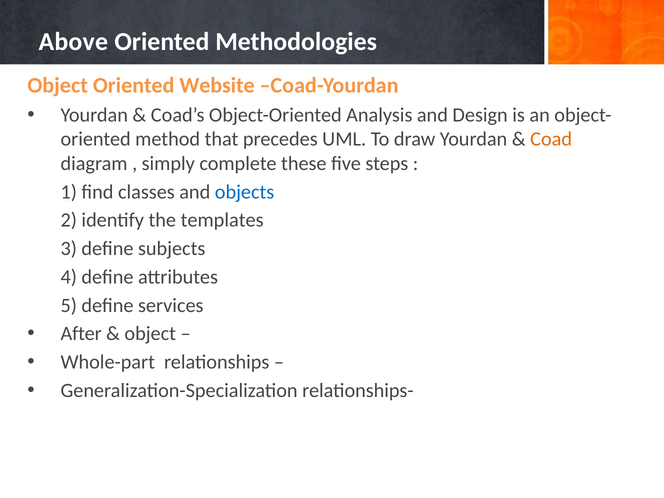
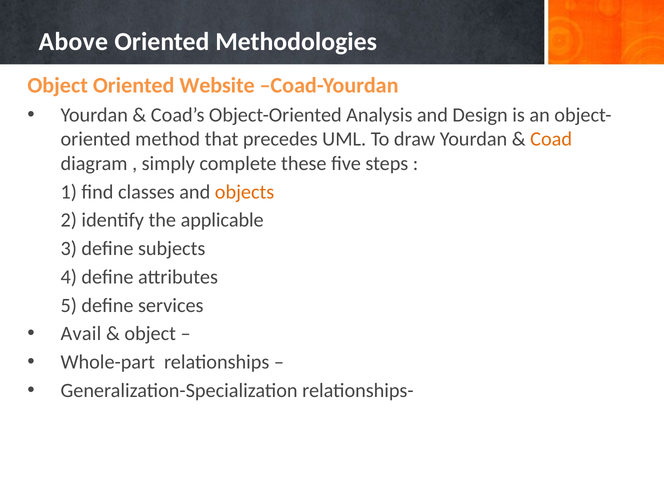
objects colour: blue -> orange (245, 192)
templates: templates -> applicable (222, 220)
After: After -> Avail (81, 334)
